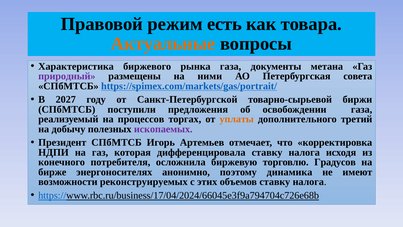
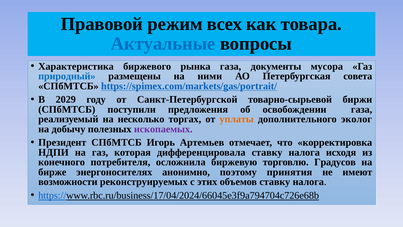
есть: есть -> всех (224, 24)
Актуальные colour: orange -> blue (163, 44)
метана: метана -> мусора (327, 66)
природный colour: purple -> blue (67, 76)
2027: 2027 -> 2029 (66, 100)
процессов: процессов -> несколько (141, 119)
третий: третий -> эколог (357, 119)
динамика: динамика -> принятия (290, 172)
